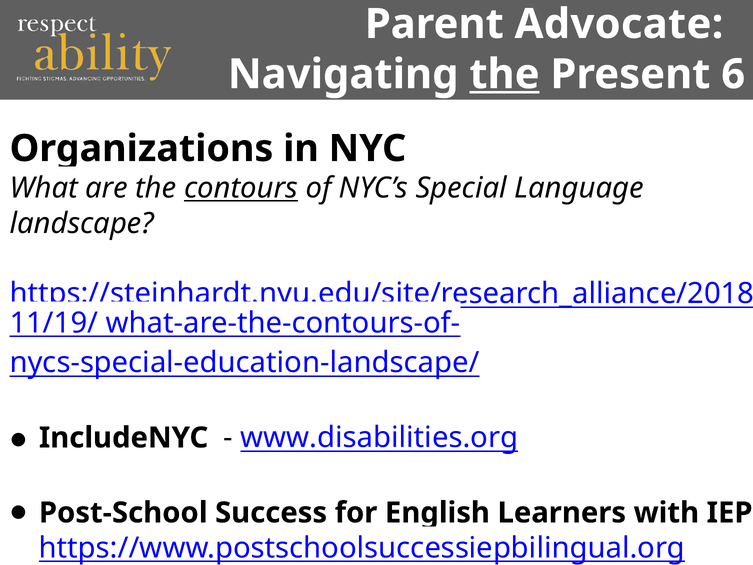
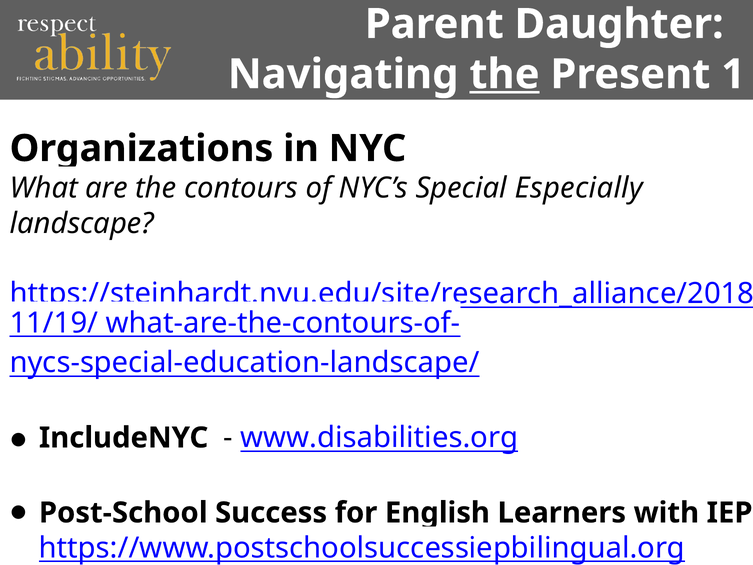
Advocate: Advocate -> Daughter (619, 24)
6: 6 -> 1 (733, 74)
contours underline: present -> none (241, 188)
Language: Language -> Especially (579, 188)
